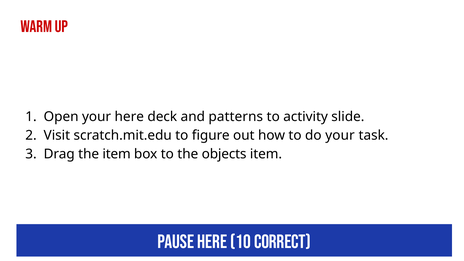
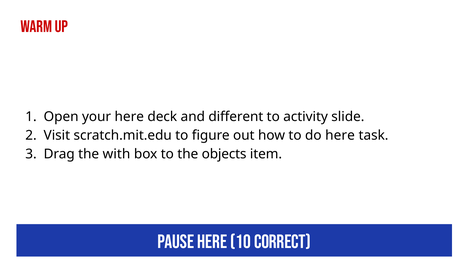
patterns: patterns -> different (236, 117)
do your: your -> here (340, 135)
the item: item -> with (116, 154)
